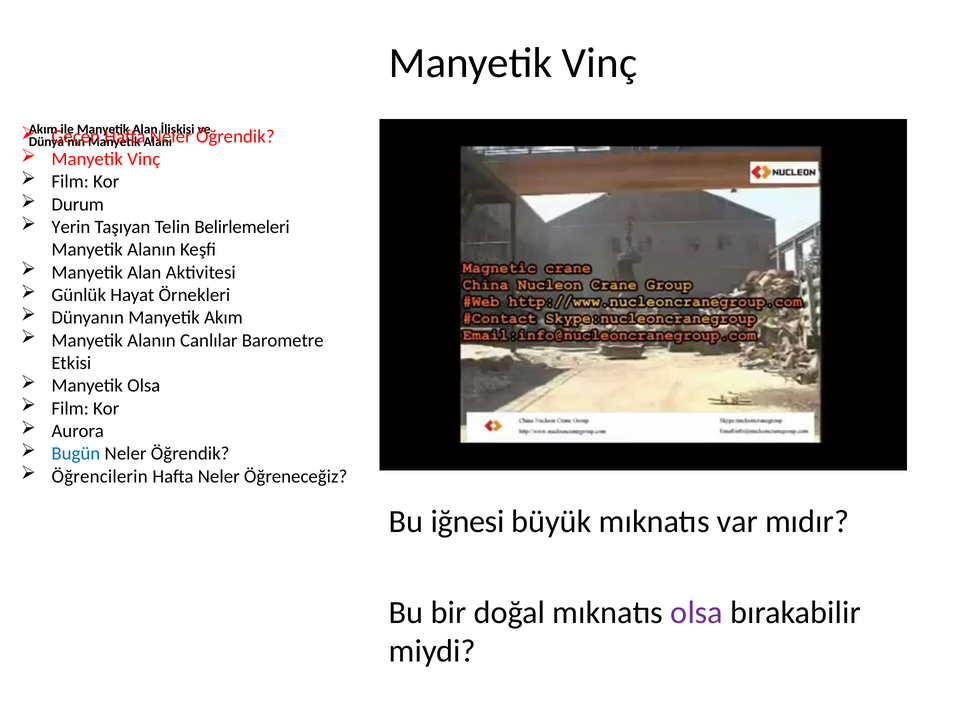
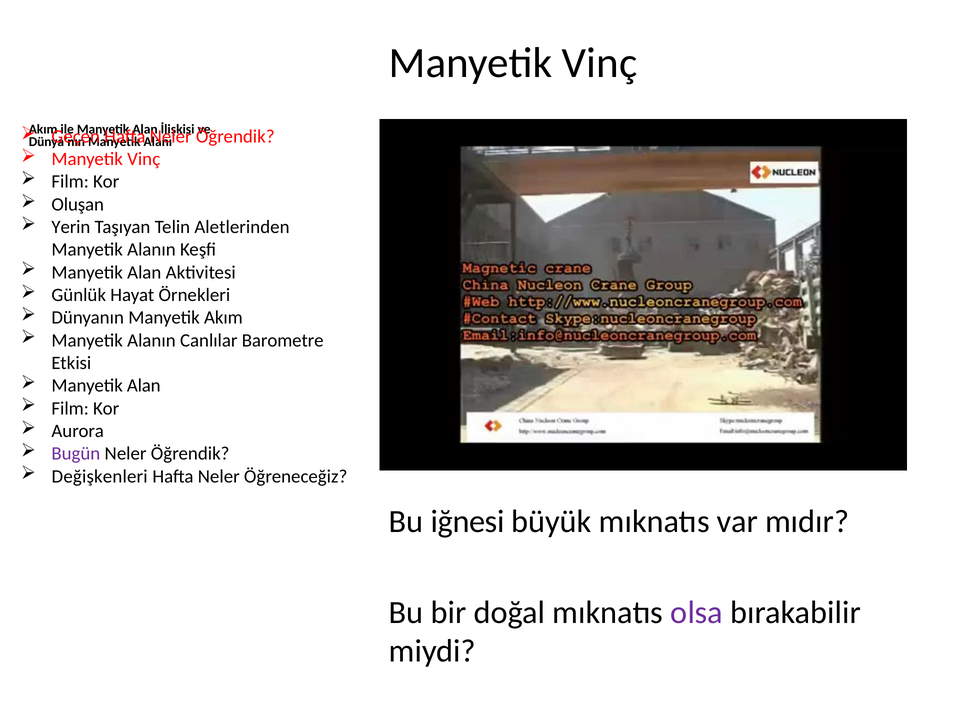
Durum: Durum -> Oluşan (78, 204)
Belirlemeleri: Belirlemeleri -> Aletlerinden (242, 227)
Olsa: Olsa -> Alan (144, 385)
Bugün colour: blue -> purple (76, 453)
Öğrencilerin: Öğrencilerin -> Değişkenleri (100, 476)
